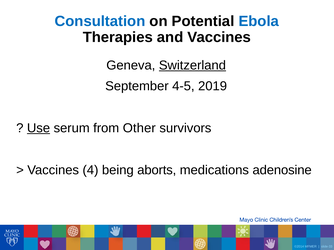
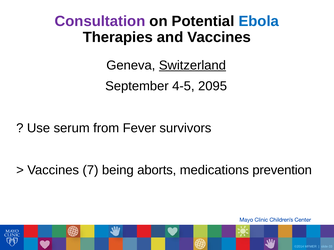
Consultation colour: blue -> purple (100, 21)
2019: 2019 -> 2095 (213, 86)
Use underline: present -> none (39, 128)
Other: Other -> Fever (139, 128)
4: 4 -> 7 (90, 170)
adenosine: adenosine -> prevention (282, 170)
